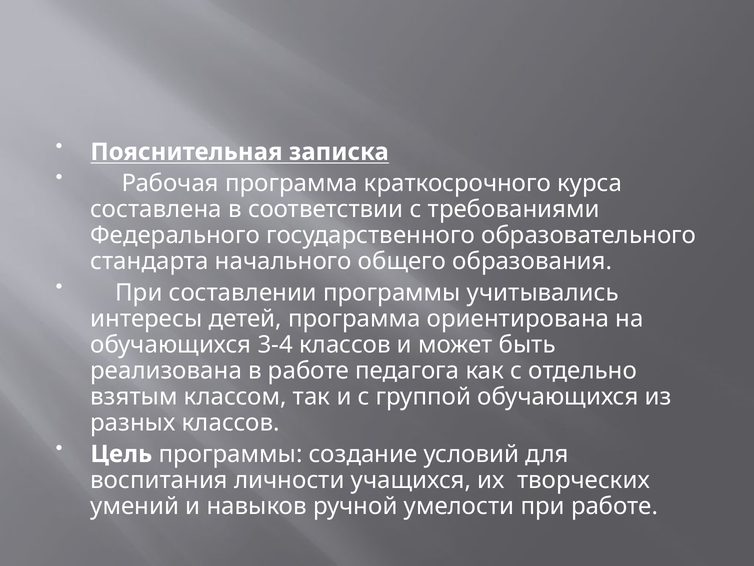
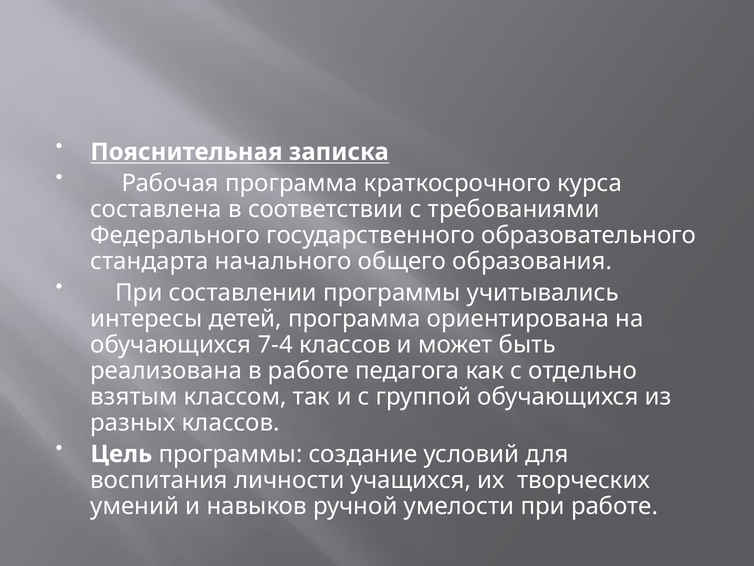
3-4: 3-4 -> 7-4 (275, 344)
